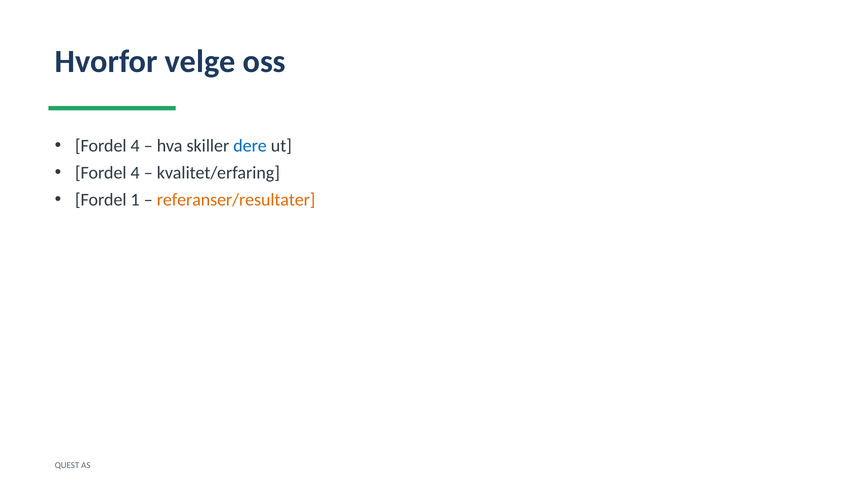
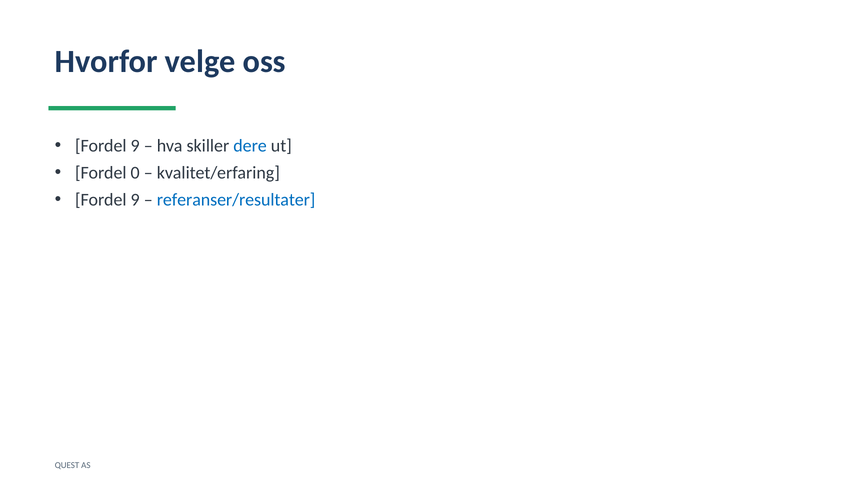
4: 4 -> 9 (135, 146)
4: 4 -> 0 (135, 173)
1: 1 -> 9 (135, 200)
referanser/resultater colour: orange -> blue (236, 200)
